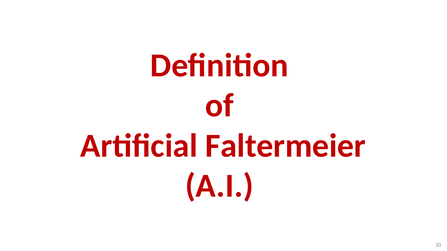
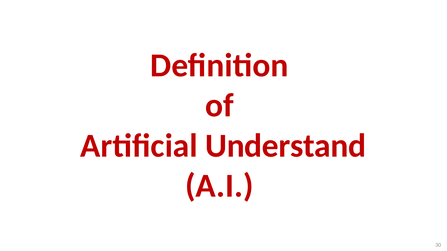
Faltermeier: Faltermeier -> Understand (286, 146)
